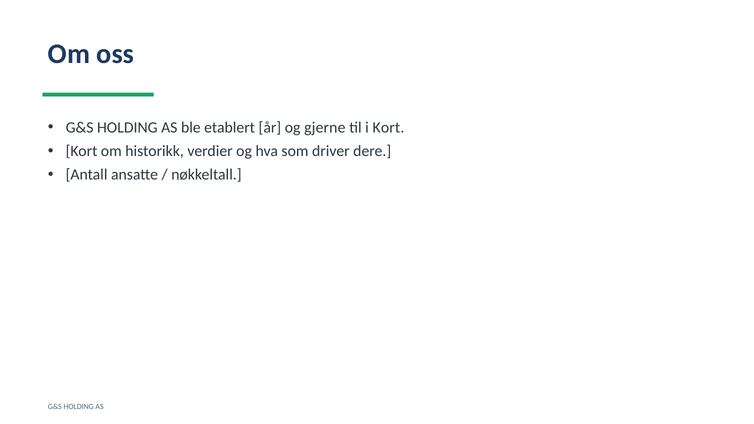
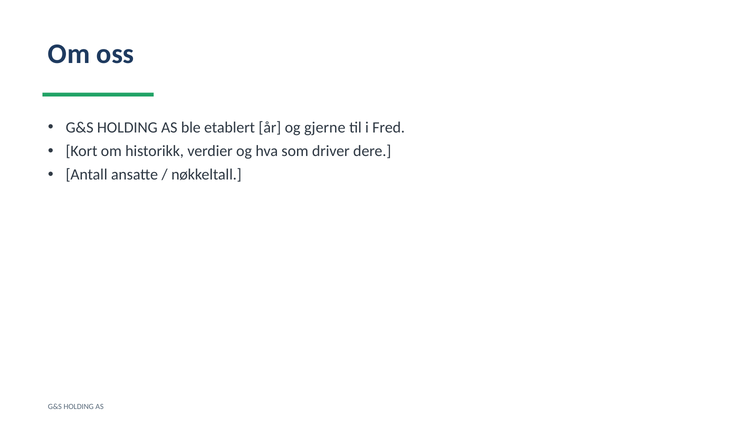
i Kort: Kort -> Fred (389, 128)
